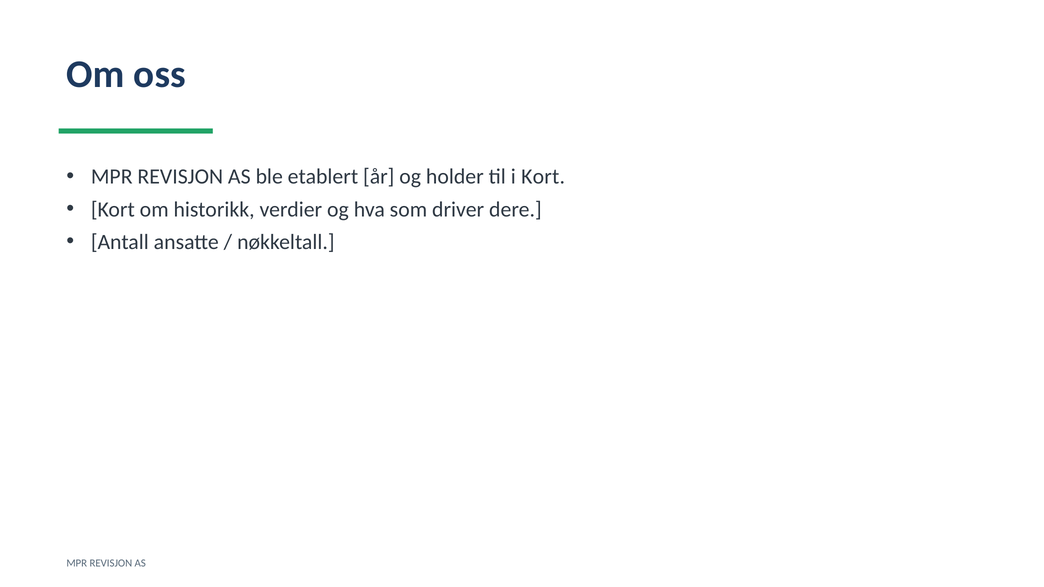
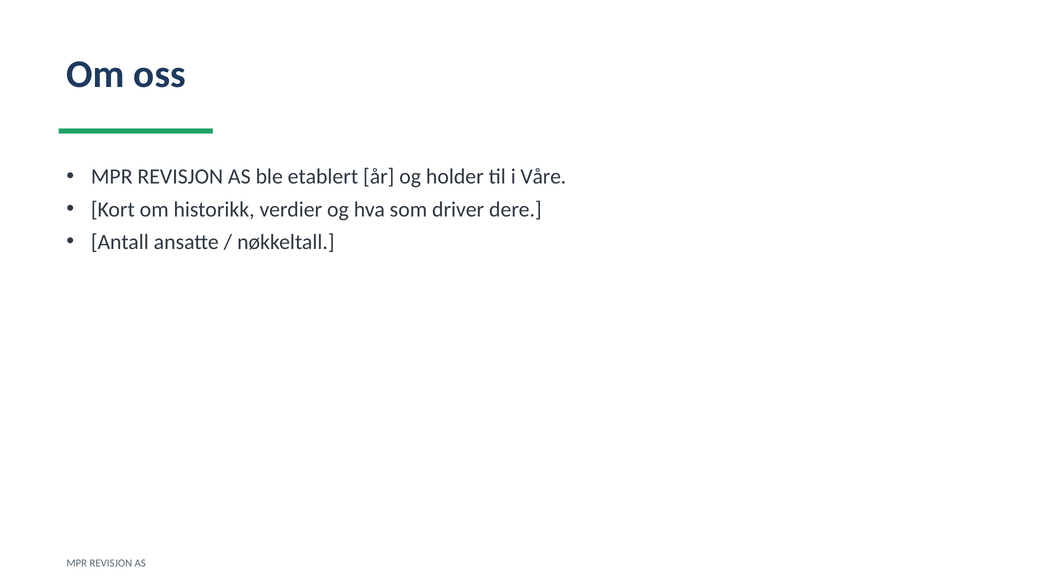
i Kort: Kort -> Våre (543, 177)
